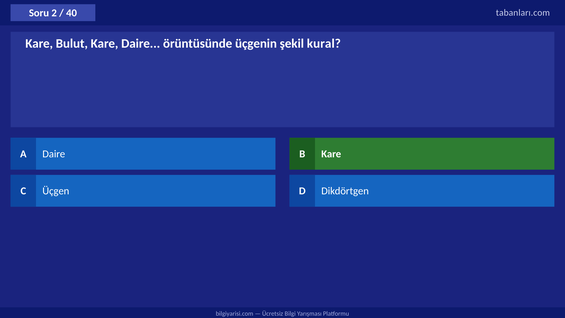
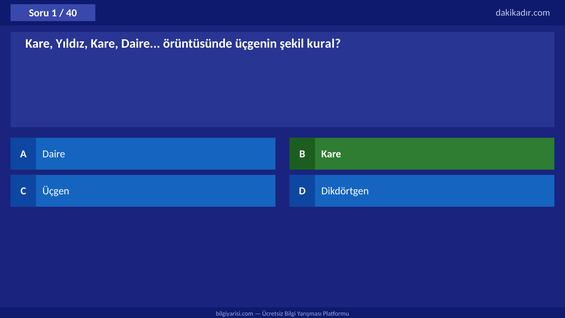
2: 2 -> 1 (54, 13)
tabanları.com: tabanları.com -> dakikadır.com (523, 13)
Bulut: Bulut -> Yıldız (72, 43)
